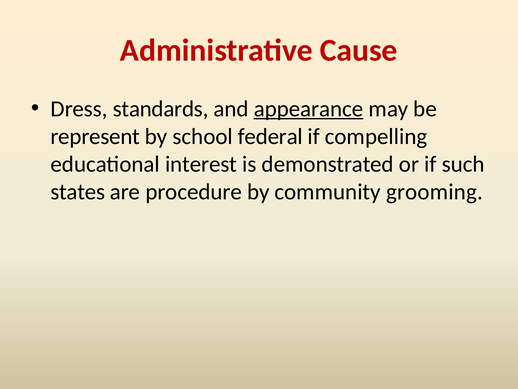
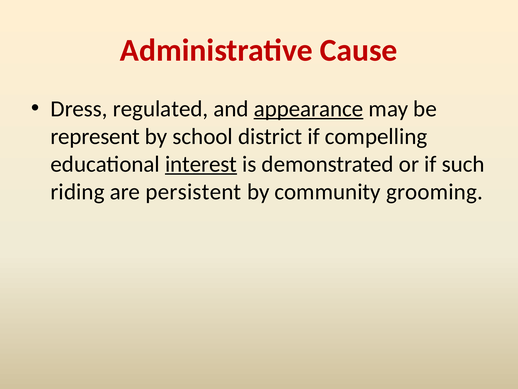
standards: standards -> regulated (161, 109)
federal: federal -> district (270, 136)
interest underline: none -> present (201, 164)
states: states -> riding (78, 192)
procedure: procedure -> persistent (193, 192)
